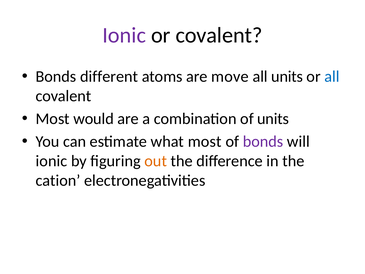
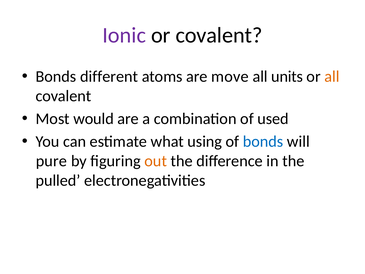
all colour: blue -> orange (332, 77)
of units: units -> used (273, 119)
what most: most -> using (205, 141)
bonds colour: purple -> blue (263, 141)
ionic: ionic -> pure (51, 161)
cation: cation -> pulled (58, 180)
